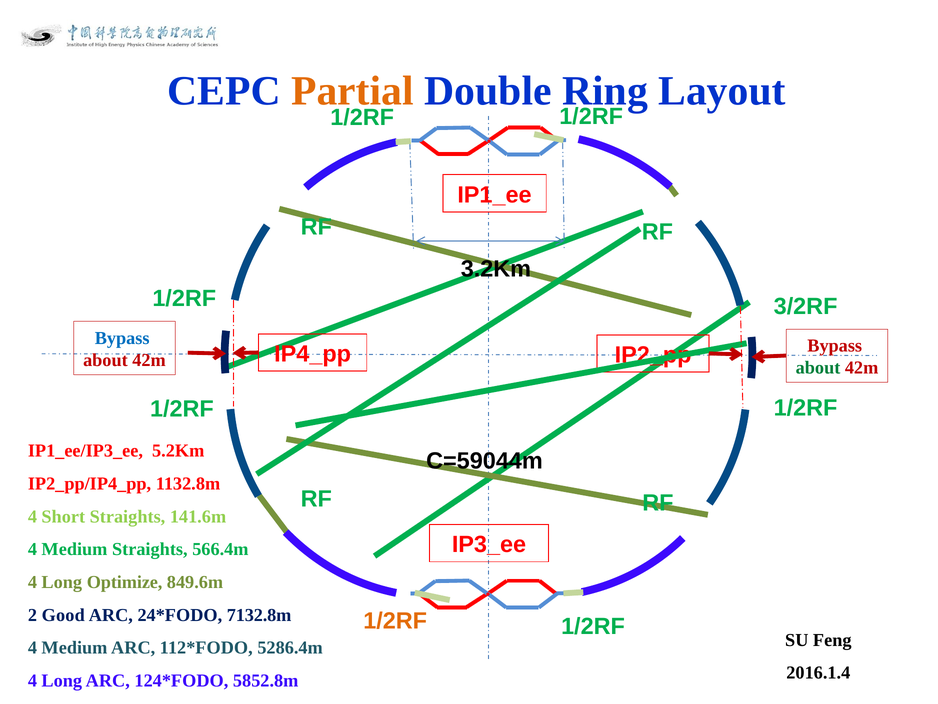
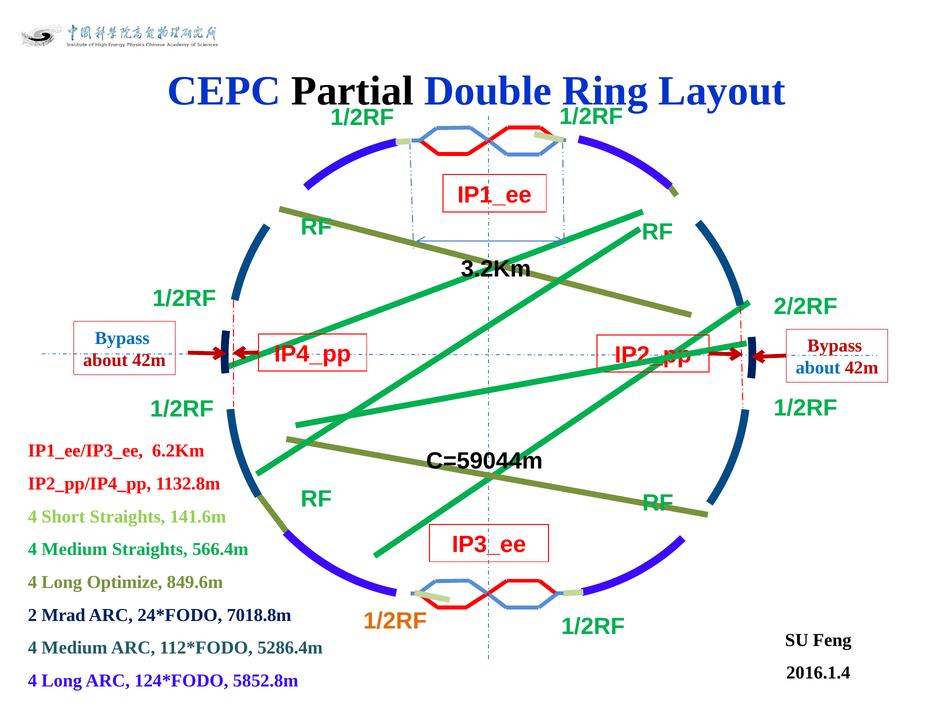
Partial colour: orange -> black (352, 91)
3/2RF: 3/2RF -> 2/2RF (806, 306)
about colour: green -> blue (818, 368)
5.2Km: 5.2Km -> 6.2Km (178, 450)
Good: Good -> Mrad (63, 615)
7132.8m: 7132.8m -> 7018.8m (259, 615)
